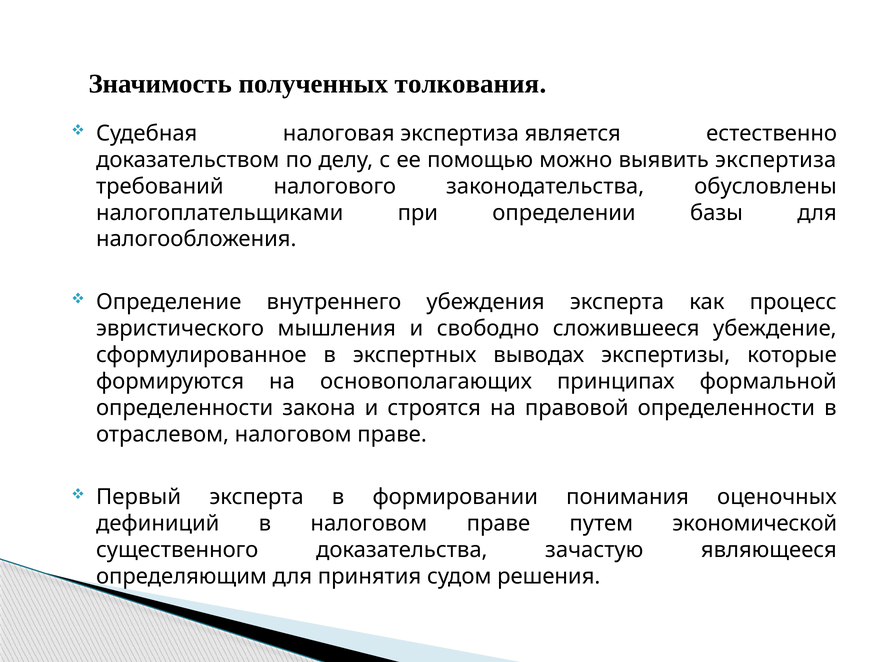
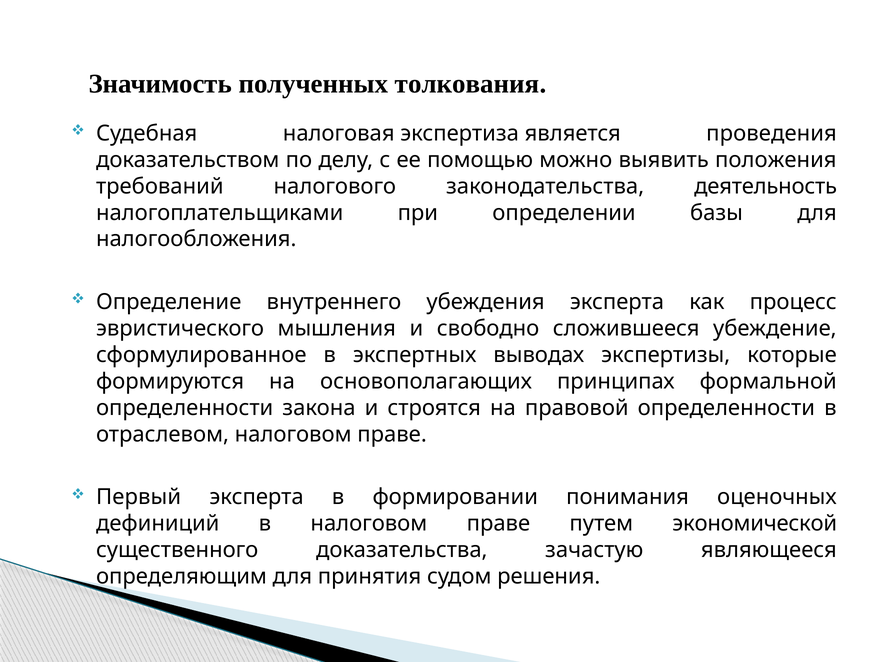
естественно: естественно -> проведения (772, 133)
выявить экспертиза: экспертиза -> положения (776, 160)
обусловлены: обусловлены -> деятельность (766, 186)
